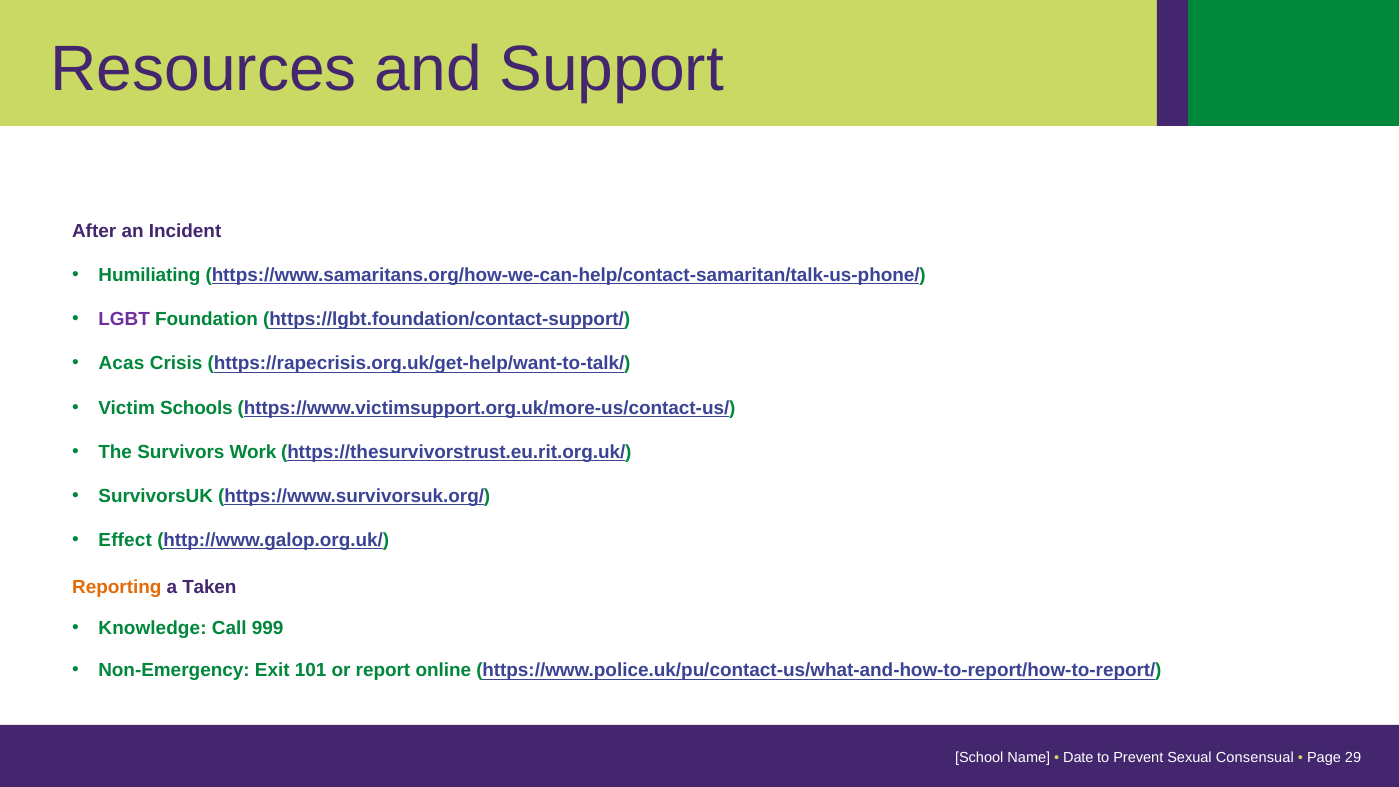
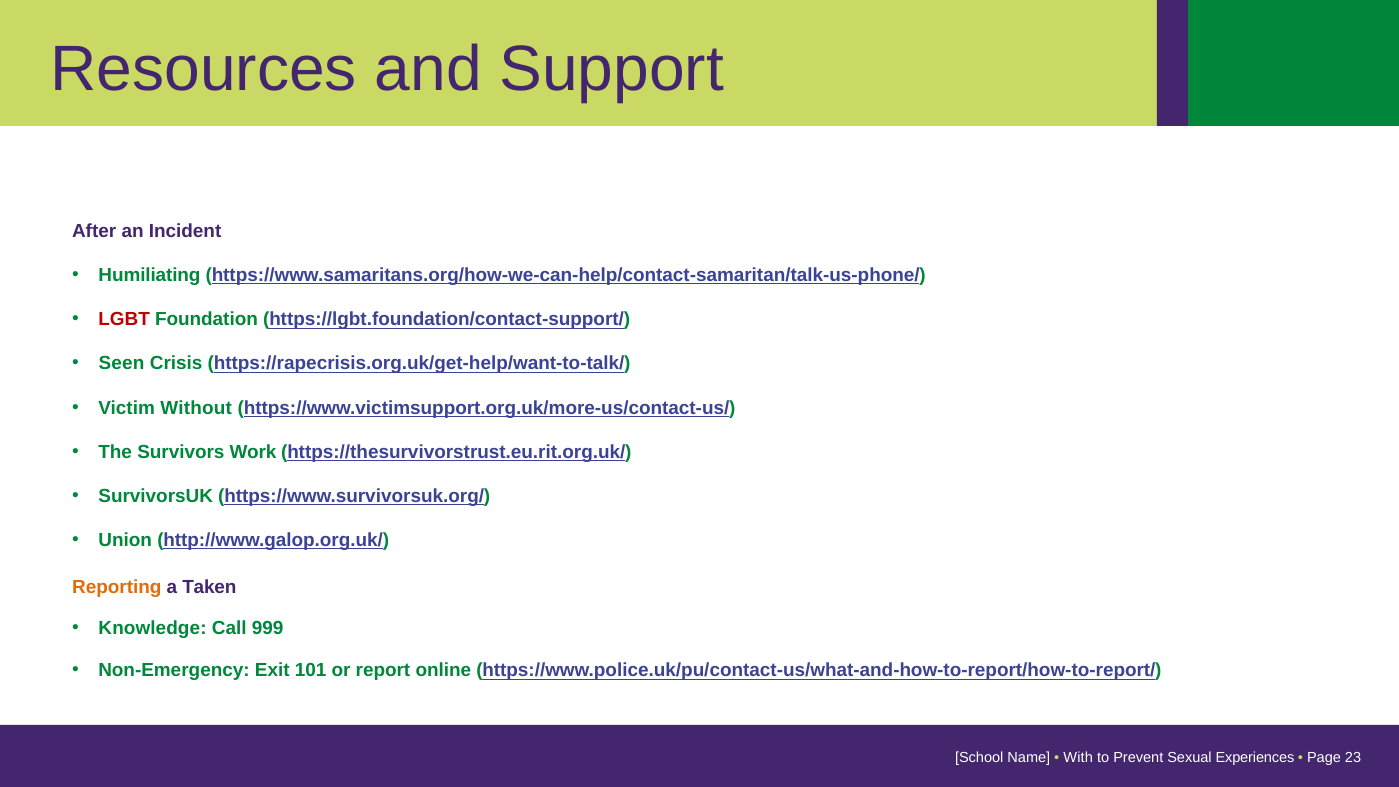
LGBT colour: purple -> red (124, 320)
Acas: Acas -> Seen (122, 364)
Schools: Schools -> Without (196, 408)
Effect: Effect -> Union (125, 540)
Date: Date -> With (1078, 758)
Consensual: Consensual -> Experiences (1255, 758)
29: 29 -> 23 (1353, 758)
